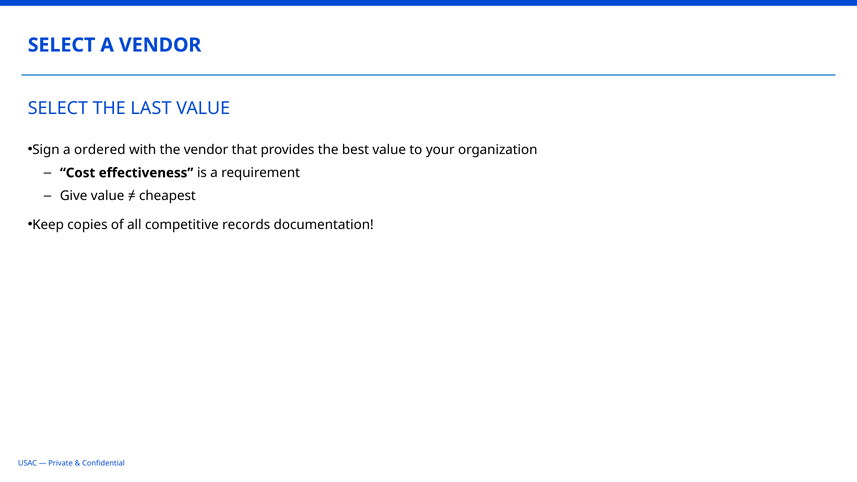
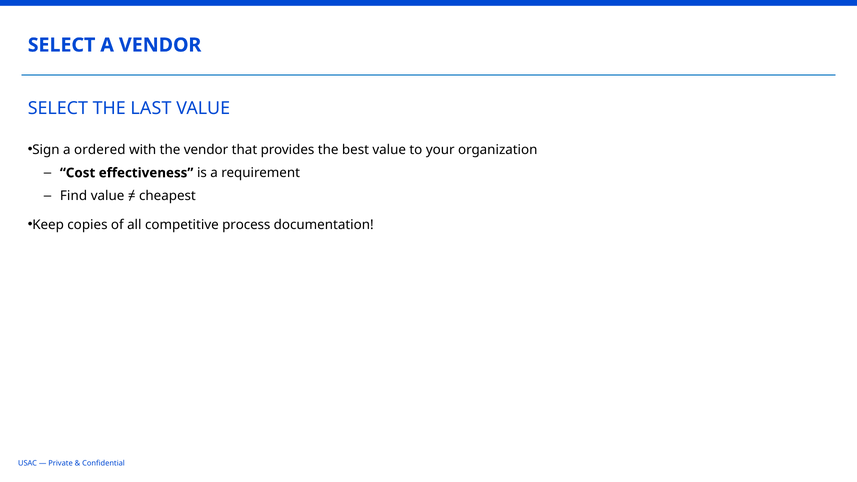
Give: Give -> Find (74, 196)
records: records -> process (246, 225)
